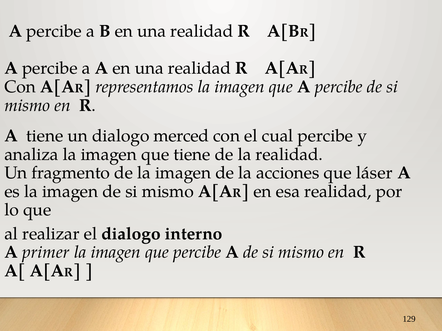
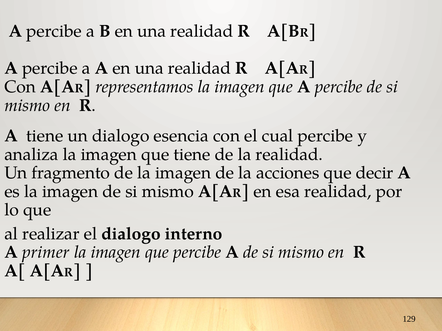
merced: merced -> esencia (181, 136)
láser: láser -> decir (375, 173)
